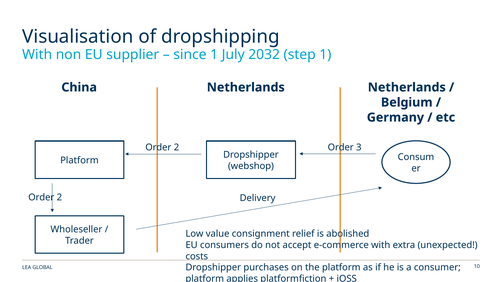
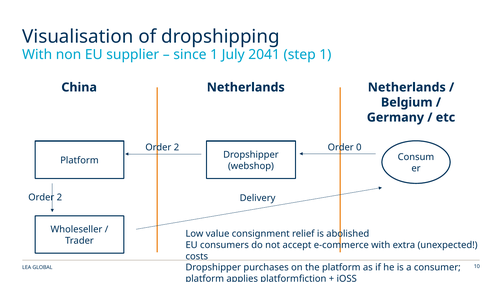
2032: 2032 -> 2041 (264, 55)
3: 3 -> 0 (359, 148)
